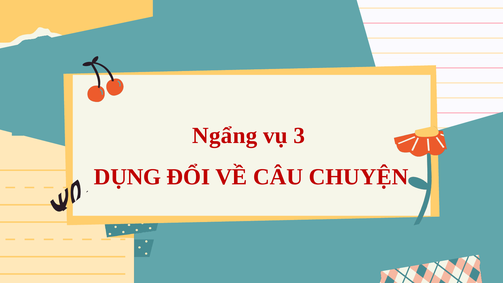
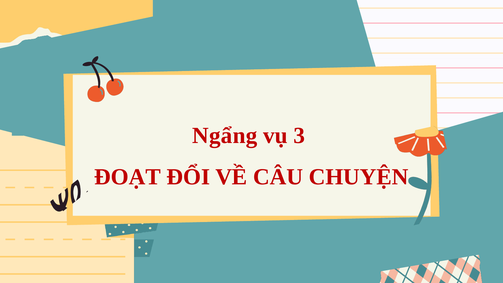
DỤNG: DỤNG -> ĐOẠT (127, 177)
